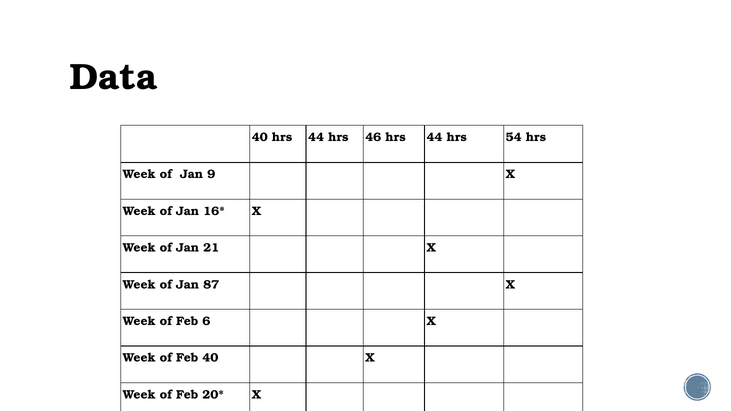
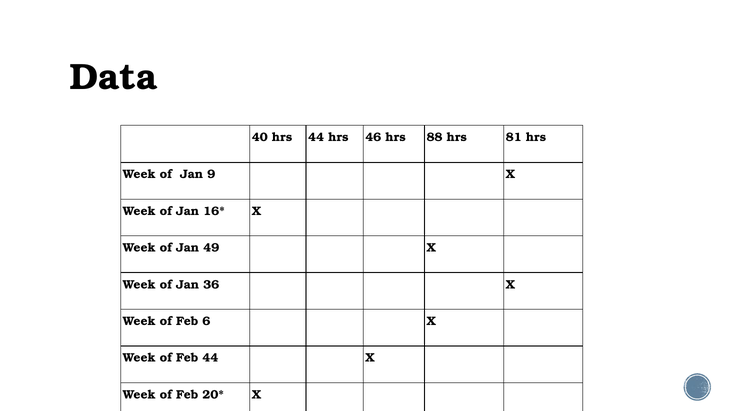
46 hrs 44: 44 -> 88 (435, 137)
54: 54 -> 81 (514, 137)
21: 21 -> 49 (211, 248)
87: 87 -> 36 (211, 285)
Feb 40: 40 -> 44 (210, 358)
